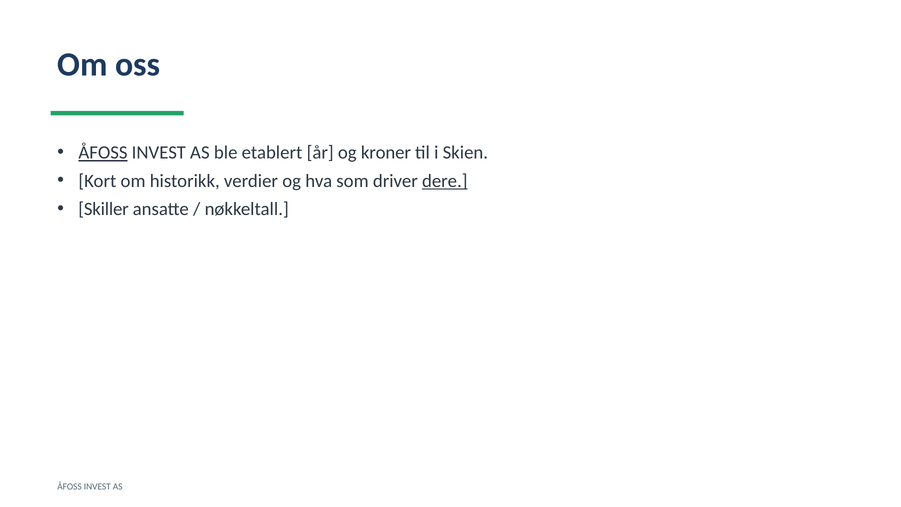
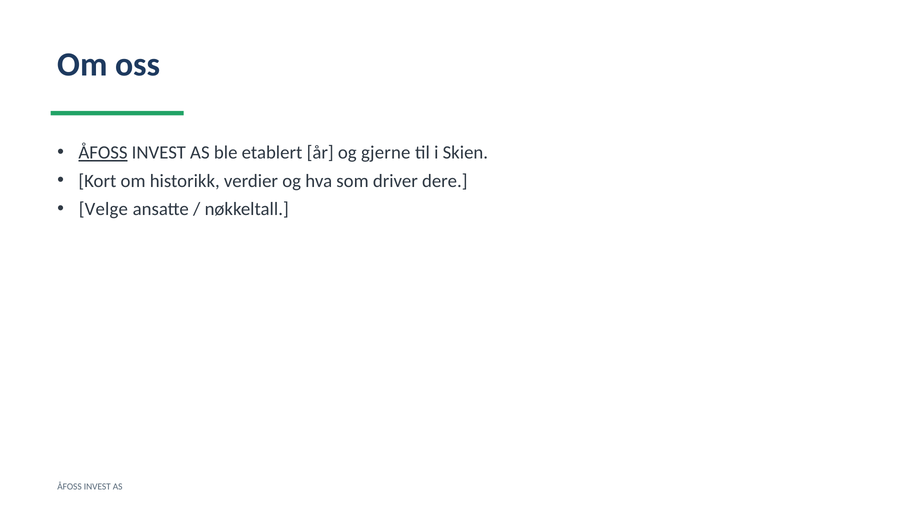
kroner: kroner -> gjerne (386, 153)
dere underline: present -> none (445, 181)
Skiller: Skiller -> Velge (103, 209)
